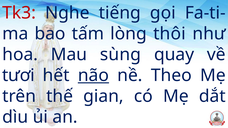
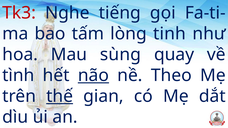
thôi: thôi -> tinh (169, 34)
tươi: tươi -> tình (18, 75)
thế underline: none -> present (60, 96)
